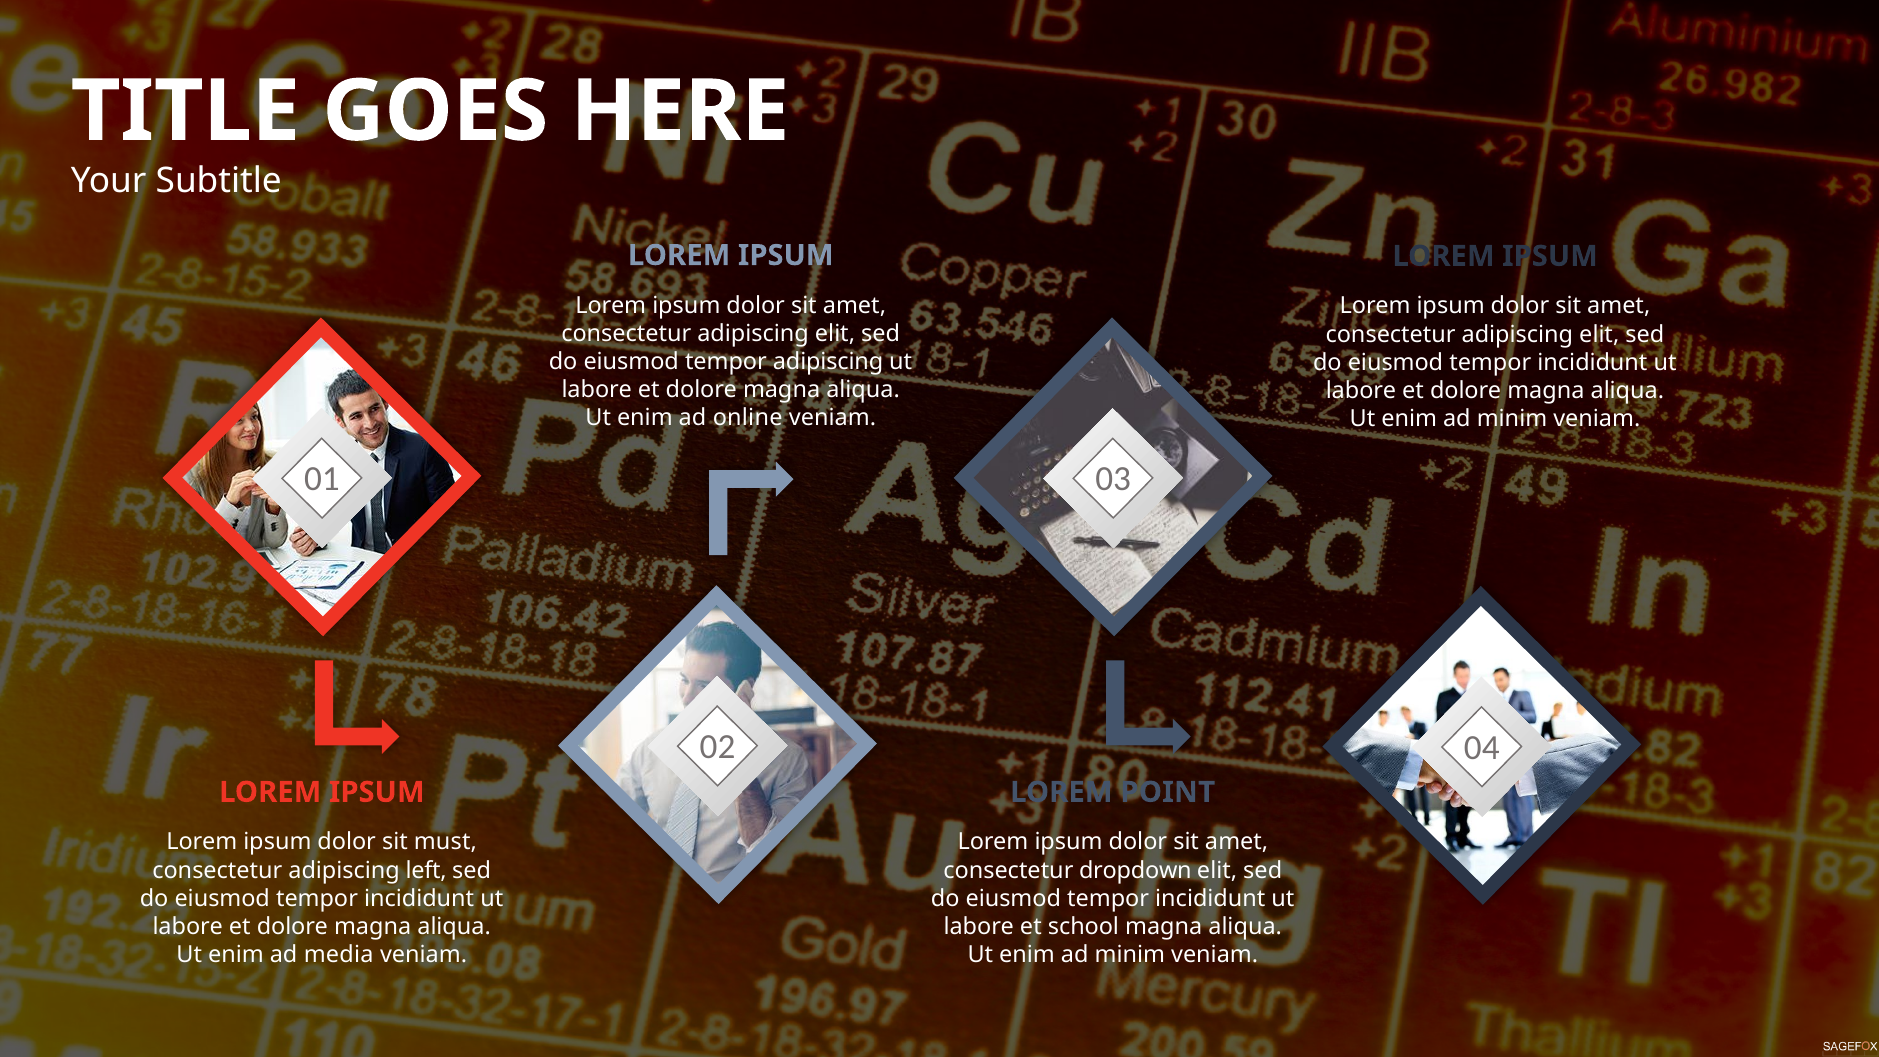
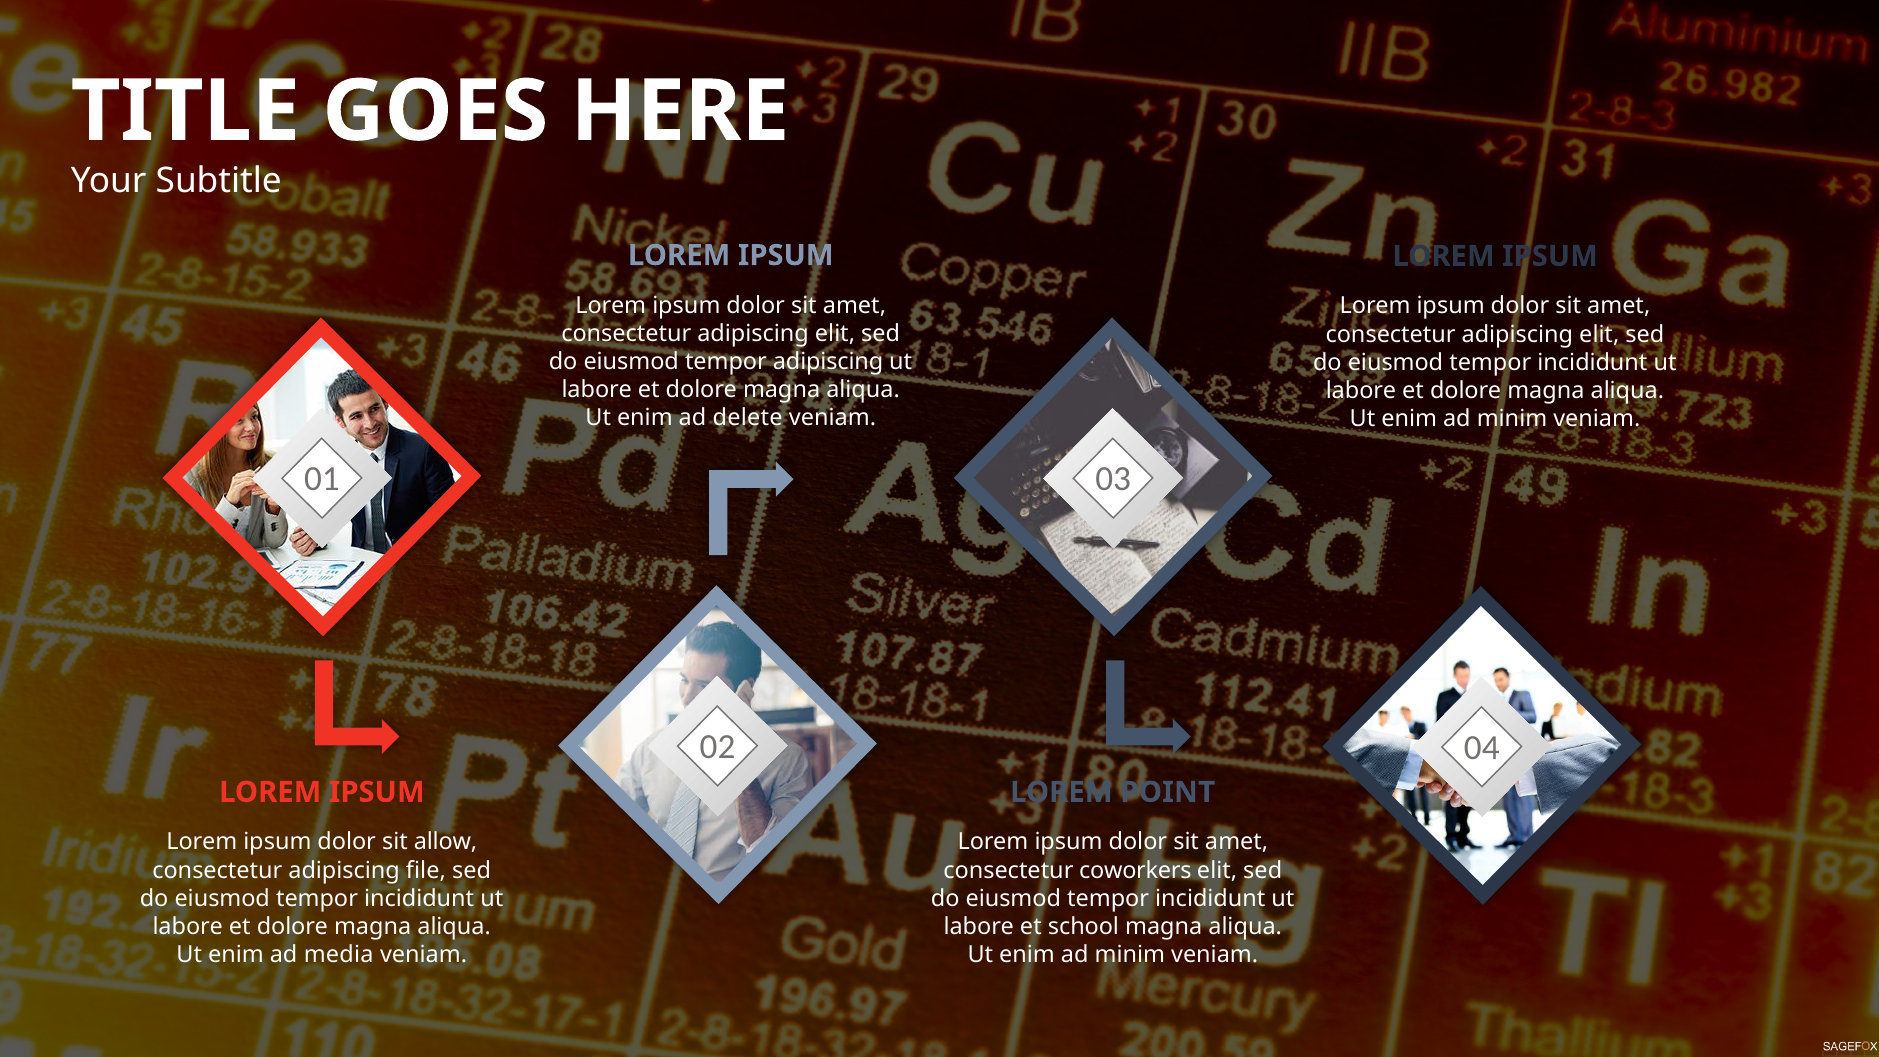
online: online -> delete (748, 418)
must: must -> allow (446, 842)
left: left -> file (426, 870)
dropdown: dropdown -> coworkers (1135, 870)
